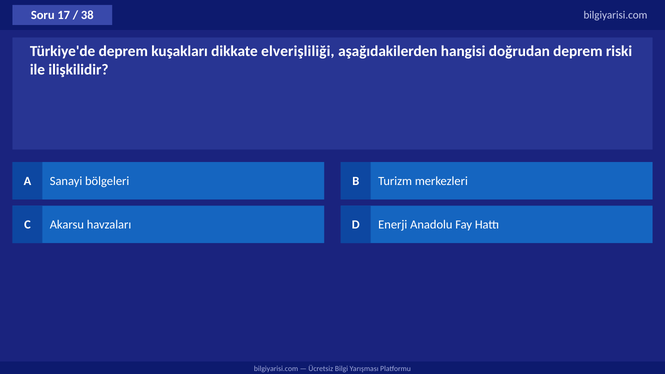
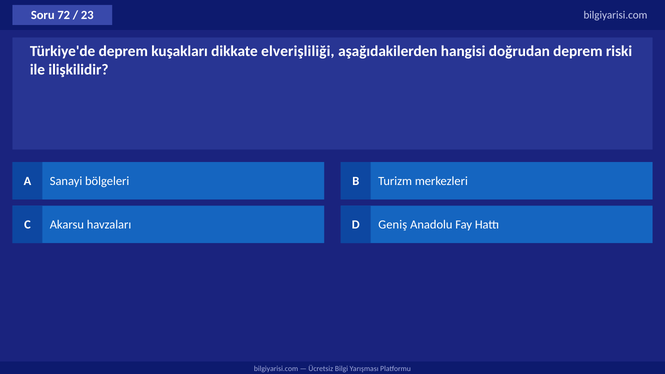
17: 17 -> 72 (64, 15)
38: 38 -> 23 (87, 15)
Enerji: Enerji -> Geniş (393, 225)
